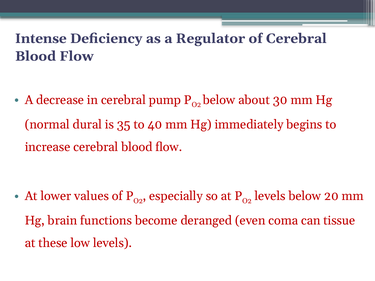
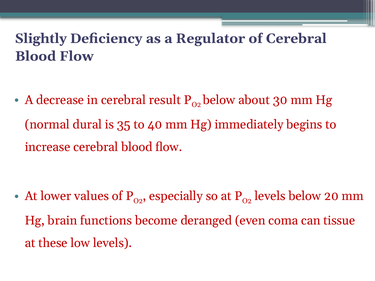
Intense: Intense -> Slightly (41, 39)
pump: pump -> result (165, 100)
